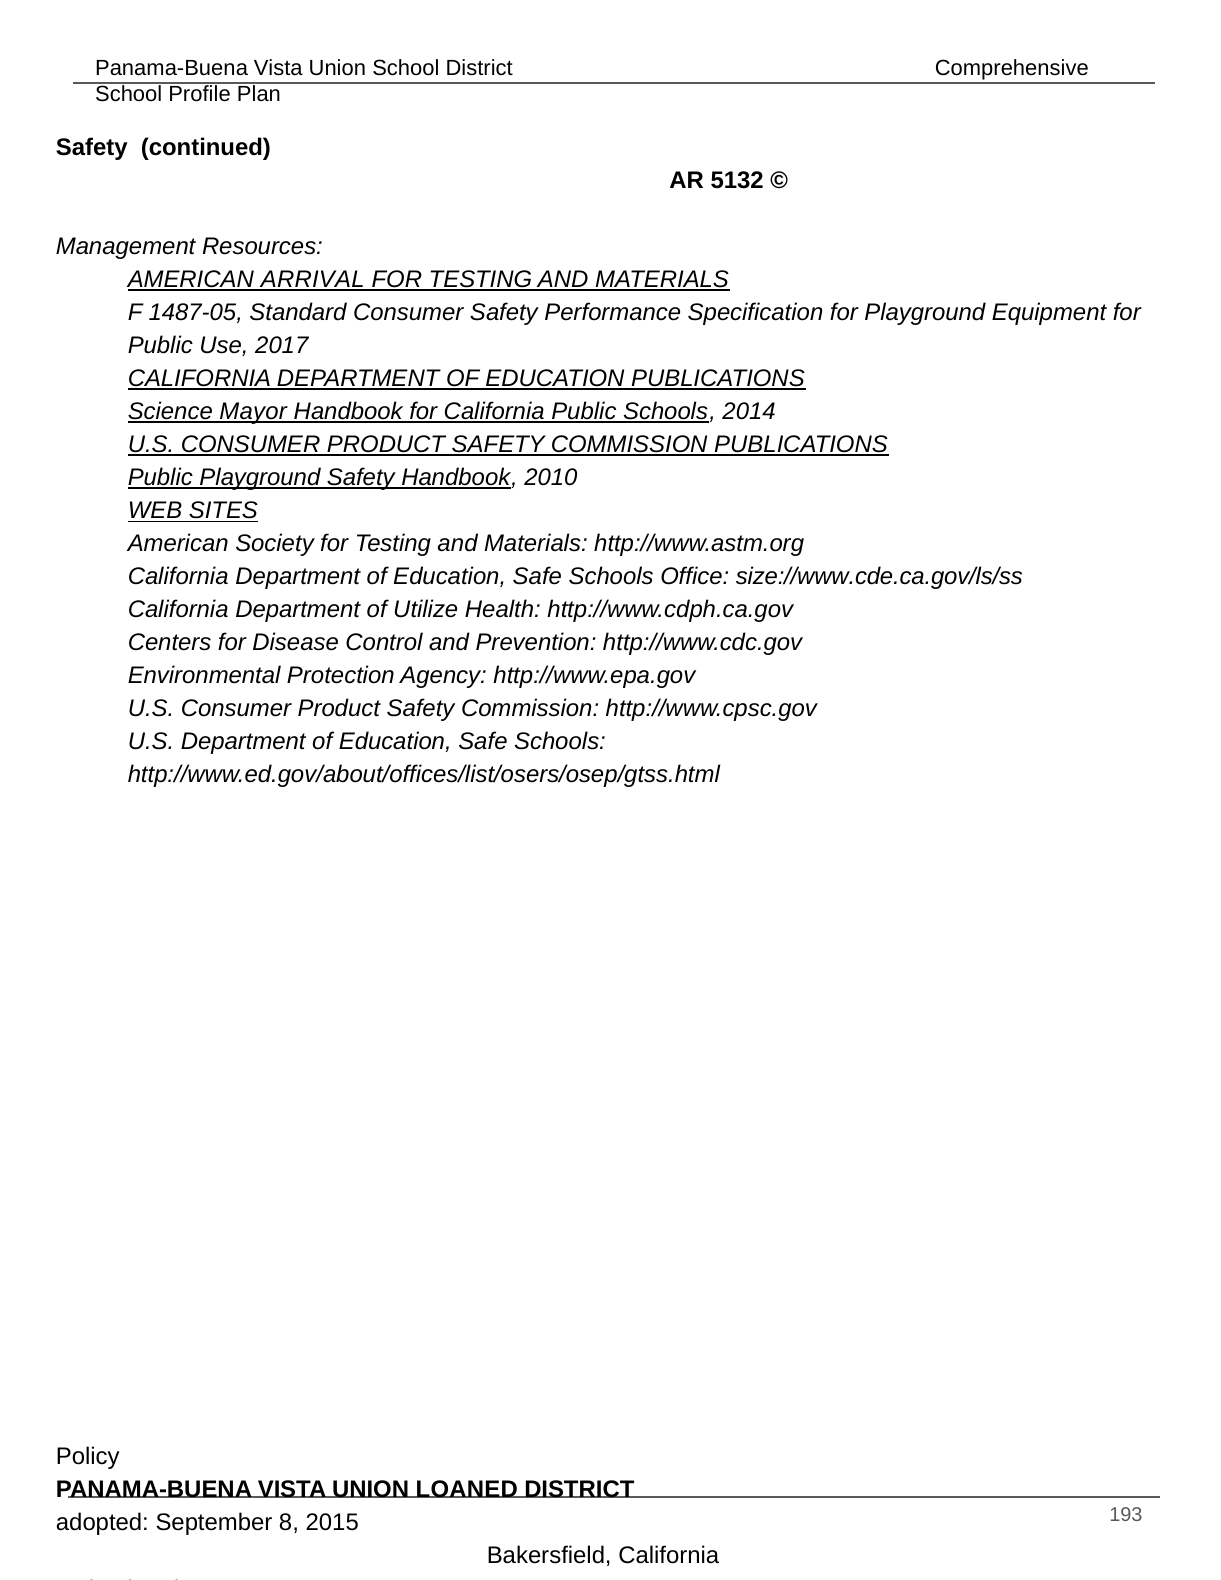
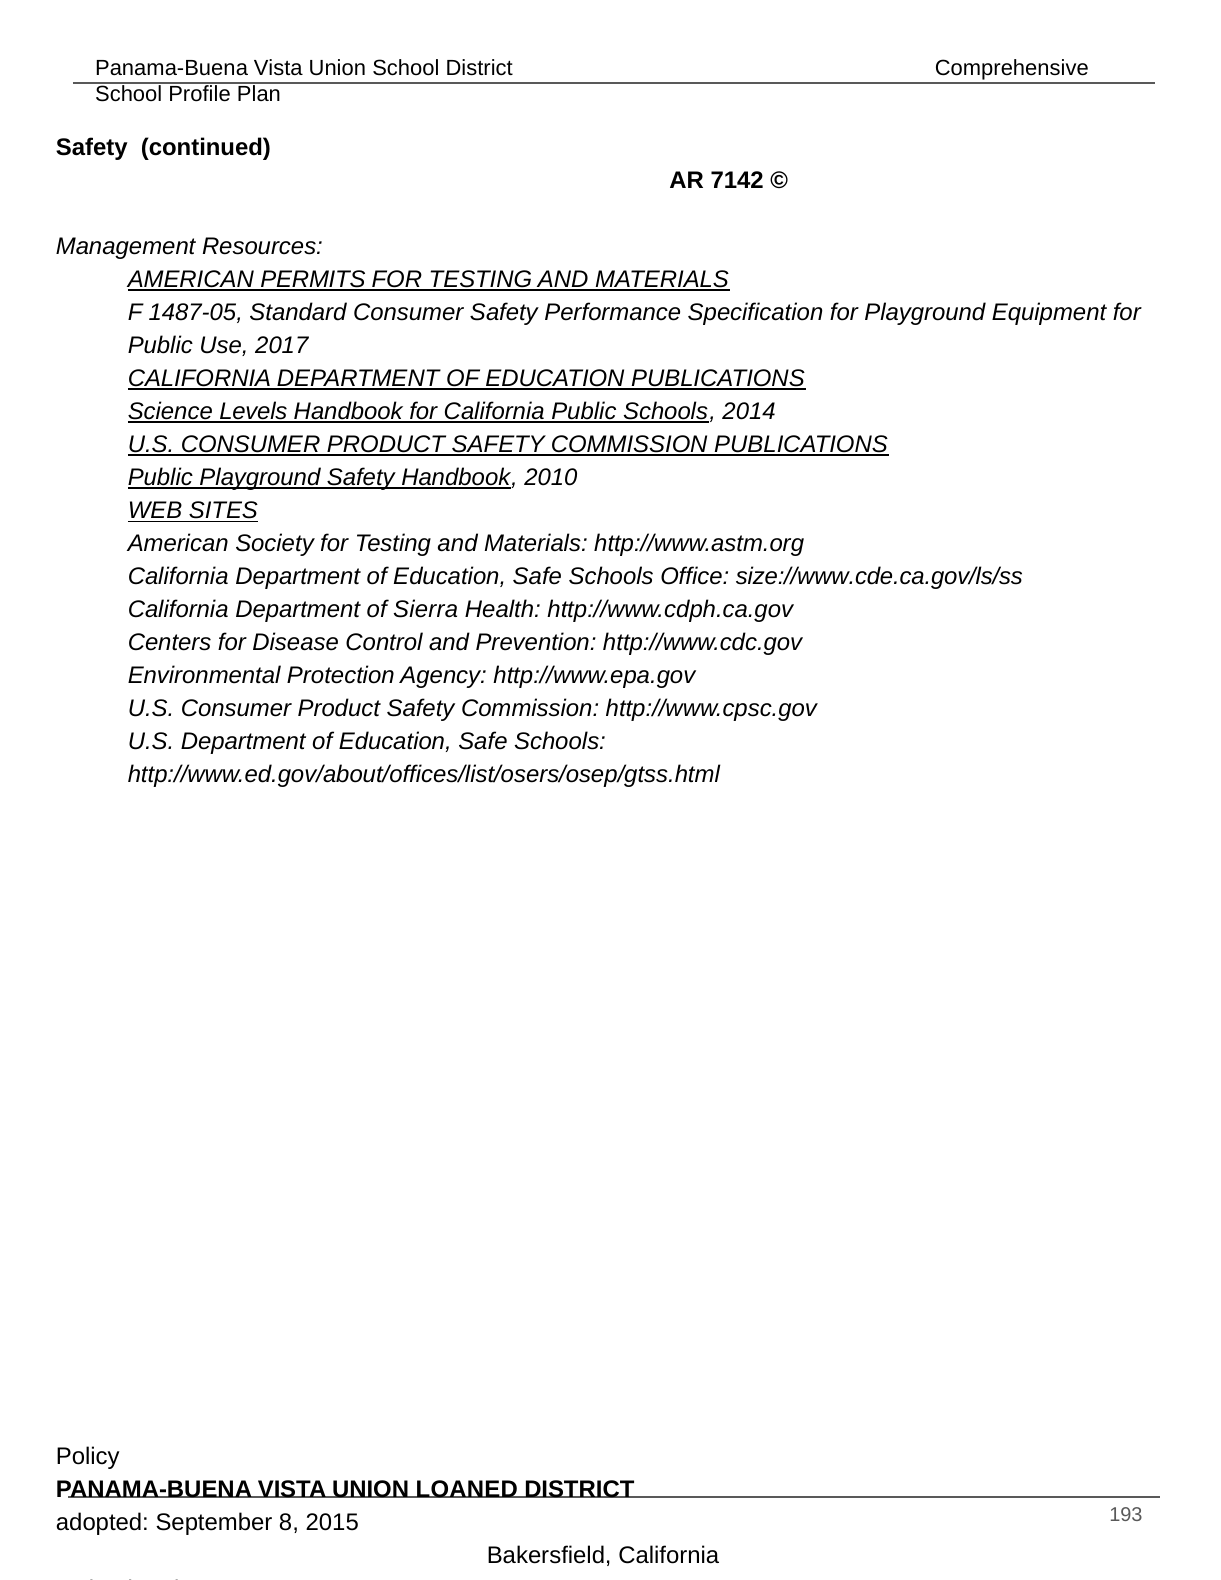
5132: 5132 -> 7142 (737, 180)
ARRIVAL: ARRIVAL -> PERMITS (313, 279)
Mayor: Mayor -> Levels (253, 412)
Utilize: Utilize -> Sierra (426, 610)
